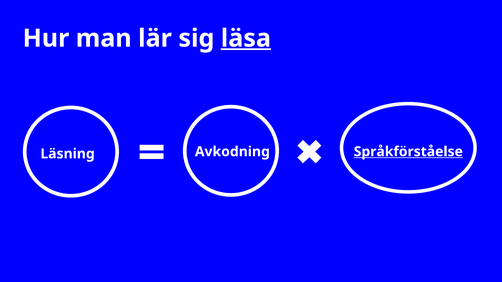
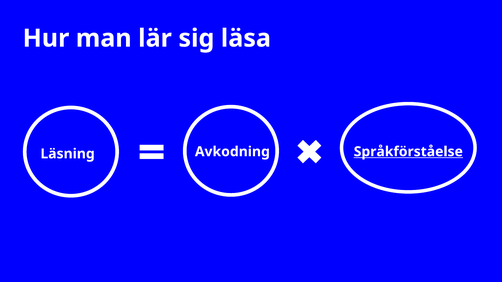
läsa underline: present -> none (246, 38)
